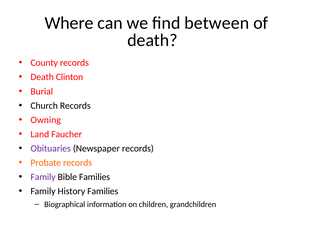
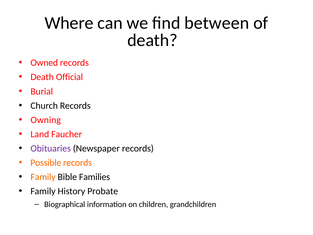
County: County -> Owned (44, 63)
Clinton: Clinton -> Official (69, 77)
Probate: Probate -> Possible (46, 163)
Family colour: purple -> orange (43, 177)
History Families: Families -> Probate (103, 191)
